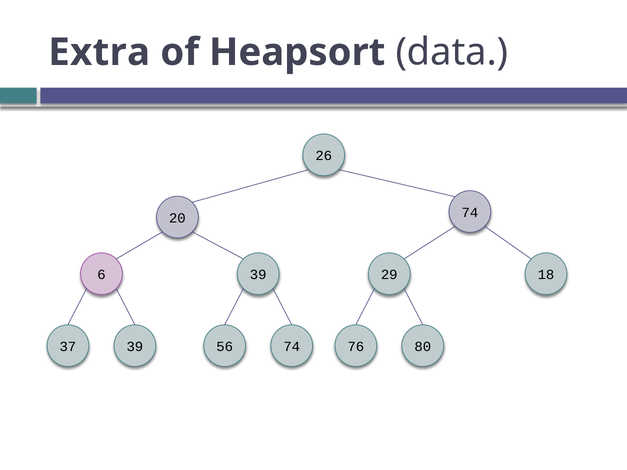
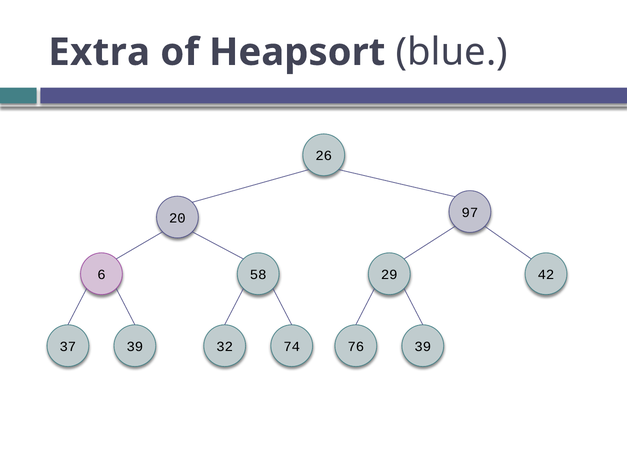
data: data -> blue (452, 52)
20 74: 74 -> 97 (470, 213)
6 39: 39 -> 58 (258, 275)
18: 18 -> 42 (546, 275)
56: 56 -> 32 (225, 347)
76 80: 80 -> 39 (423, 347)
